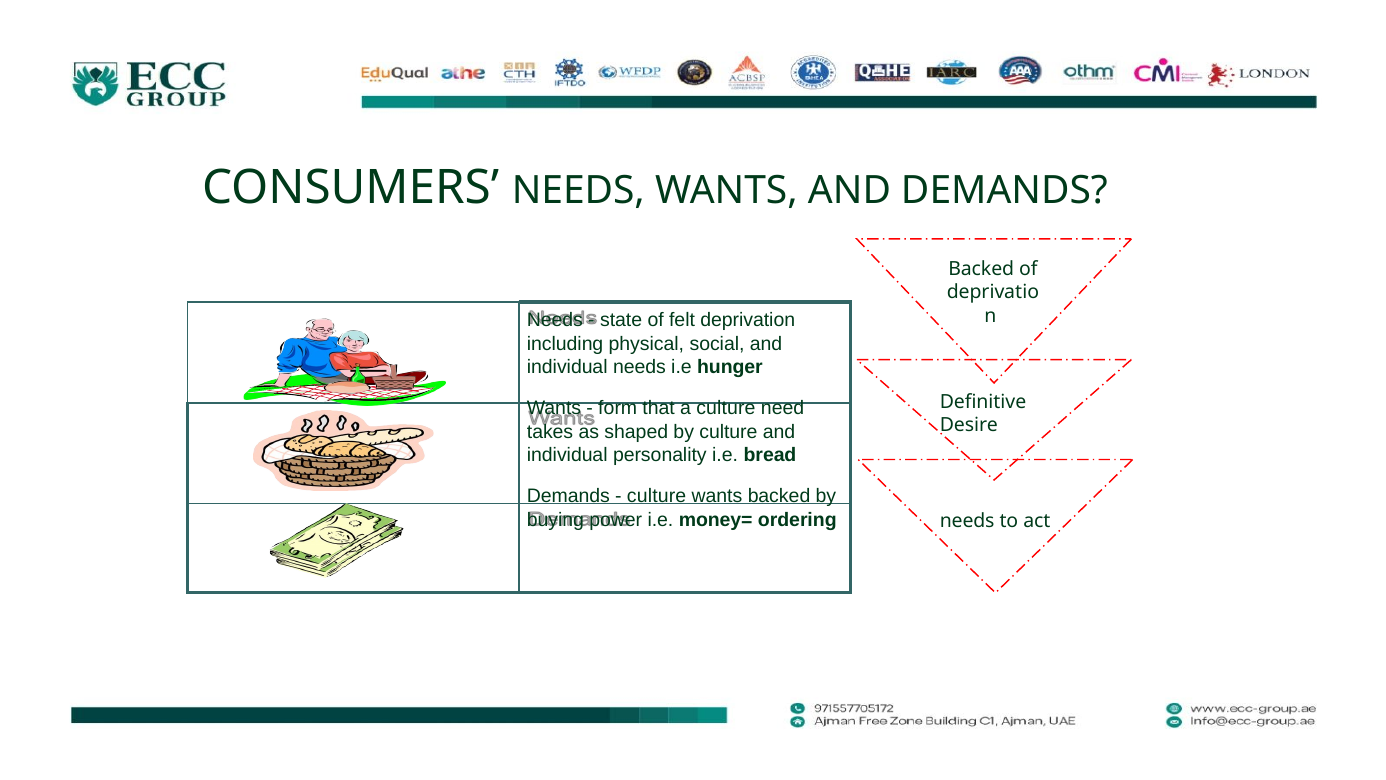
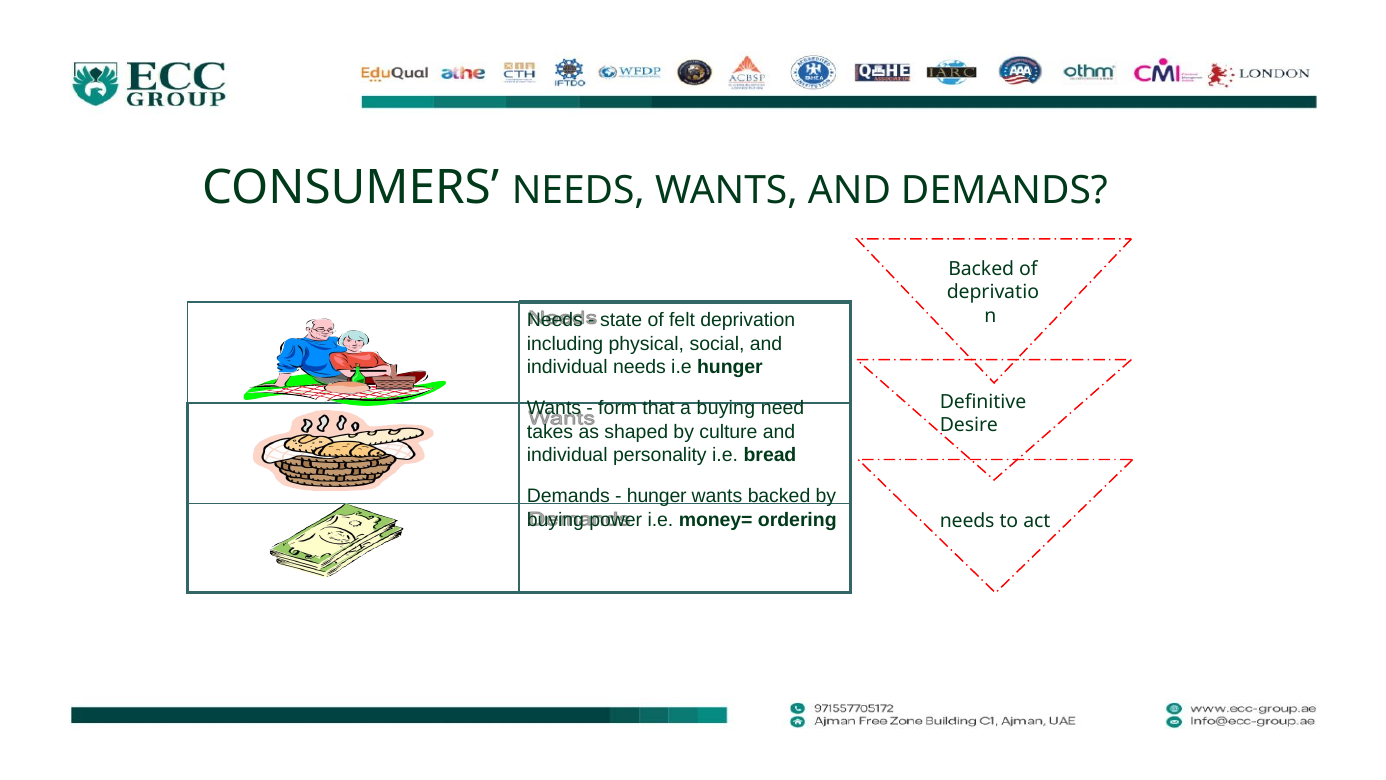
a culture: culture -> buying (726, 408)
culture: culture -> hunger (657, 496)
